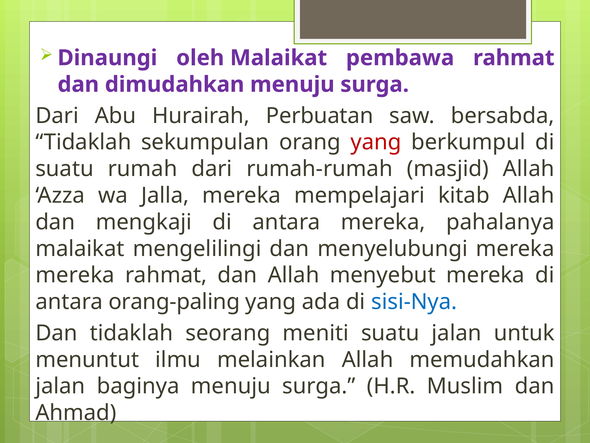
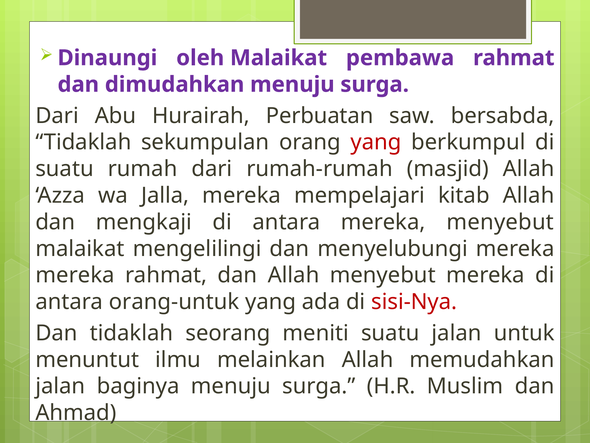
mereka pahalanya: pahalanya -> menyebut (500, 222)
orang-paling: orang-paling -> orang-untuk (174, 302)
sisi-Nya colour: blue -> red (414, 302)
